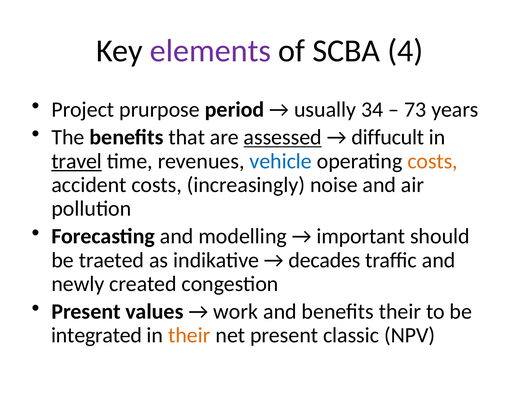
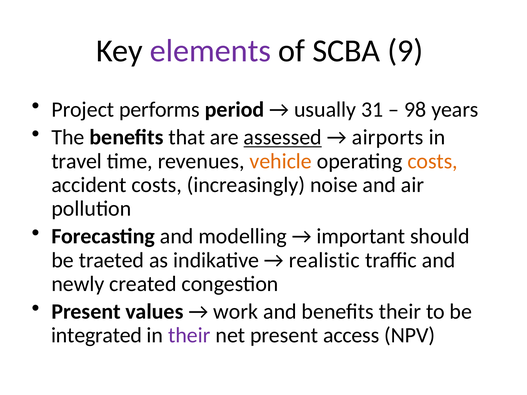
4: 4 -> 9 (405, 51)
prurpose: prurpose -> performs (160, 110)
34: 34 -> 31 (372, 110)
73: 73 -> 98 (415, 110)
diffucult: diffucult -> airports (388, 137)
travel underline: present -> none (77, 161)
vehicle colour: blue -> orange (281, 161)
decades: decades -> realistic (324, 260)
their colour: orange -> purple (189, 336)
classic: classic -> access (351, 336)
